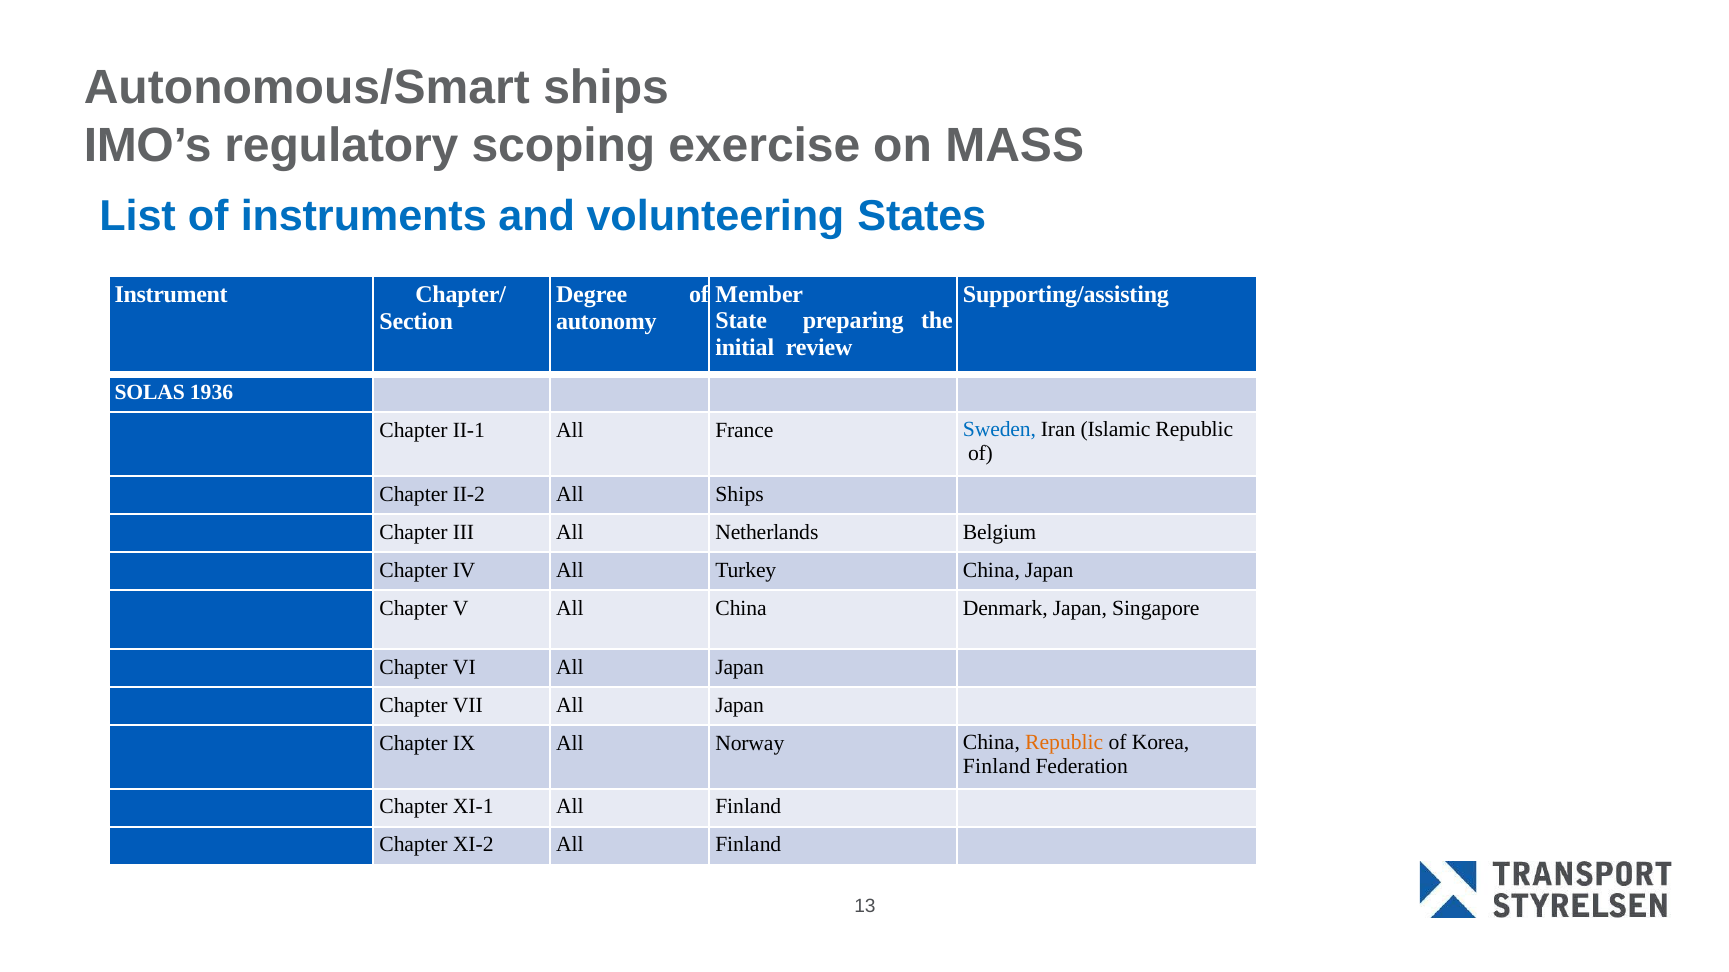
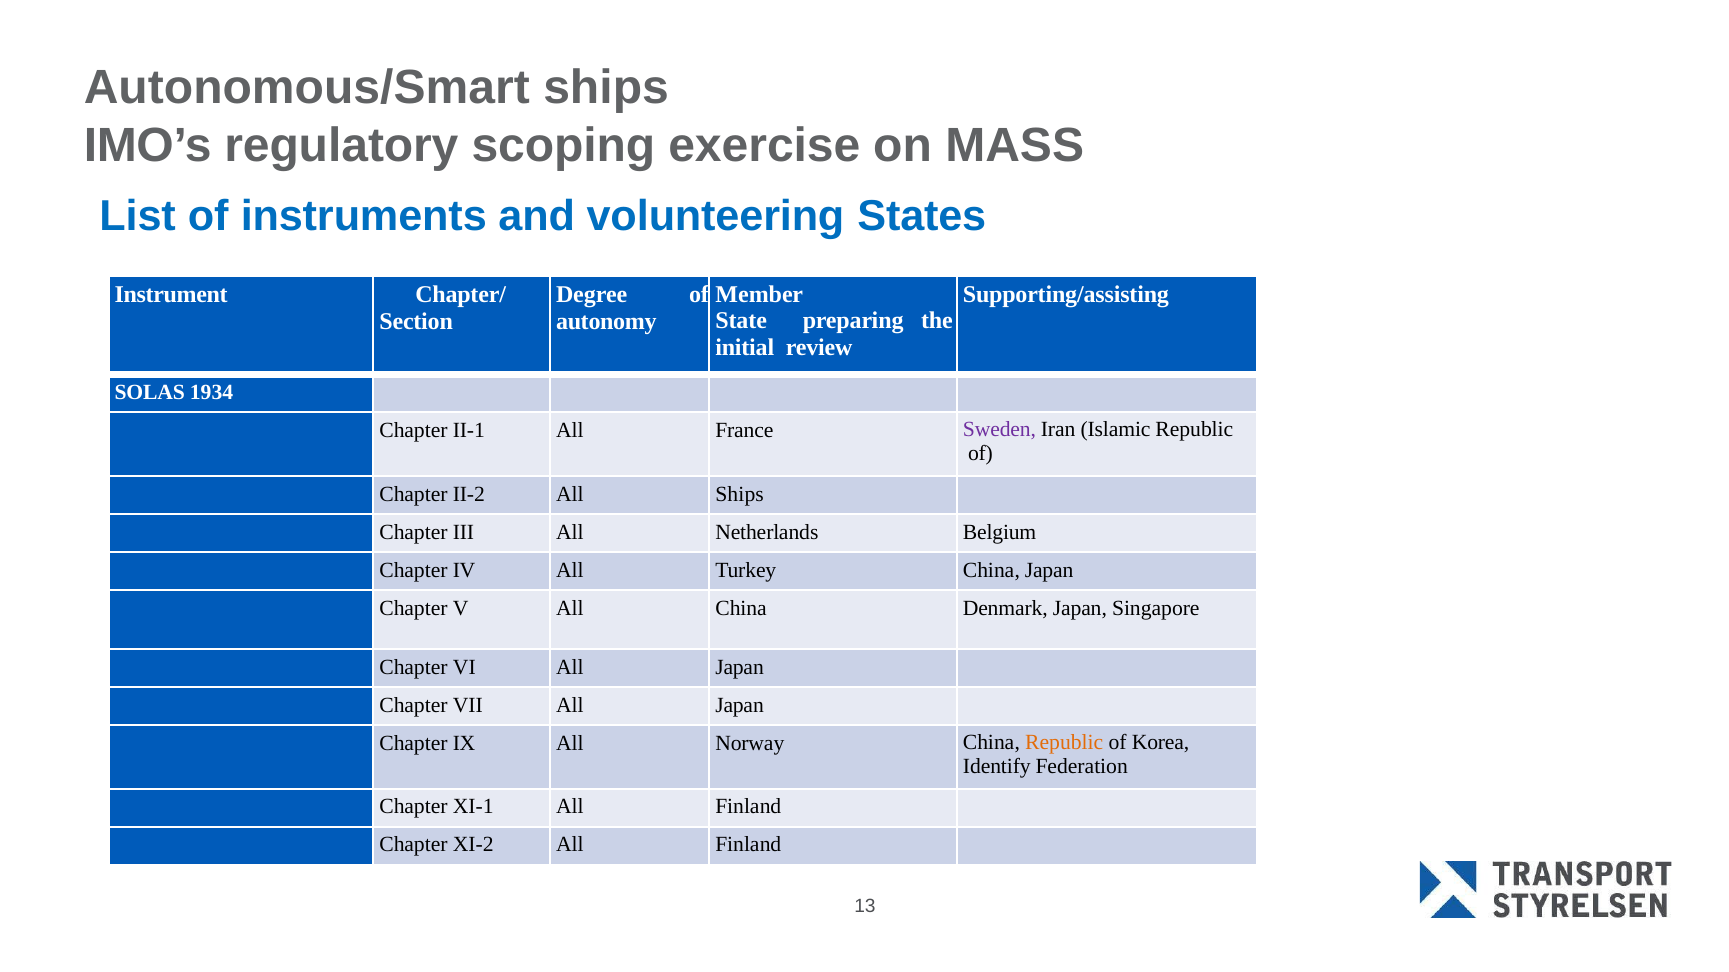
1936: 1936 -> 1934 (212, 392)
Sweden colour: blue -> purple (999, 430)
Finland: Finland -> Identify (997, 767)
